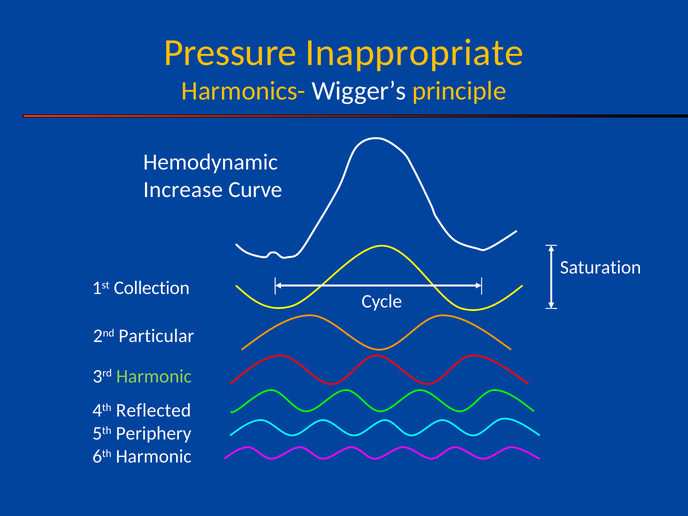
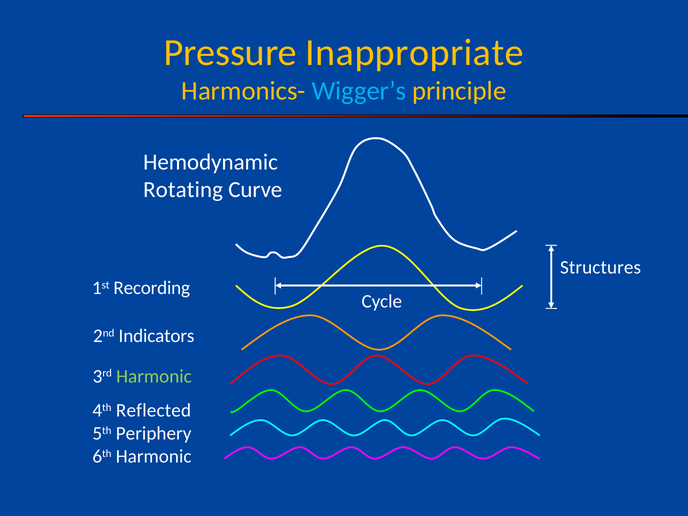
Wigger’s colour: white -> light blue (359, 91)
Increase: Increase -> Rotating (183, 190)
Saturation: Saturation -> Structures (601, 267)
Collection: Collection -> Recording (152, 288)
Particular: Particular -> Indicators (156, 336)
